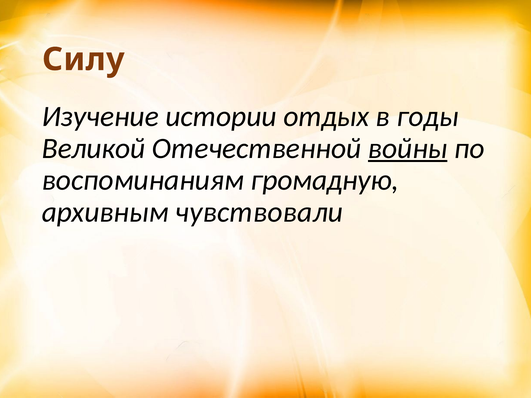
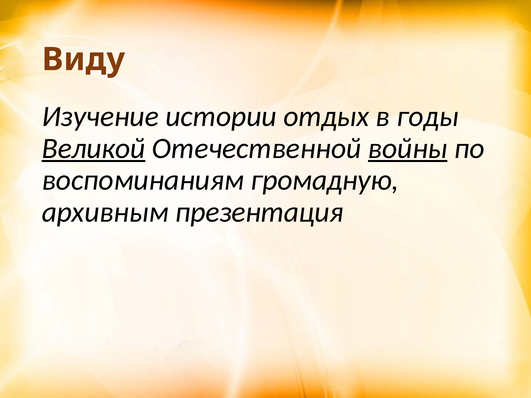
Силу: Силу -> Виду (83, 59)
Великой underline: none -> present (94, 148)
чувствовали: чувствовали -> презентация (259, 212)
